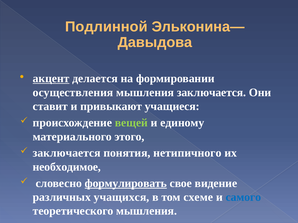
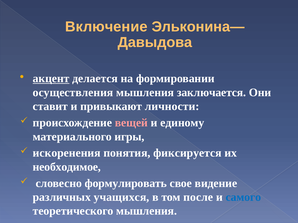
Подлинной: Подлинной -> Включение (106, 27)
учащиеся: учащиеся -> личности (172, 107)
вещей colour: light green -> pink (131, 123)
этого: этого -> игры (129, 137)
заключается: заключается -> искоренения (67, 153)
нетипичного: нетипичного -> фиксируется (187, 153)
формулировать underline: present -> none (126, 184)
схеме: схеме -> после (198, 198)
